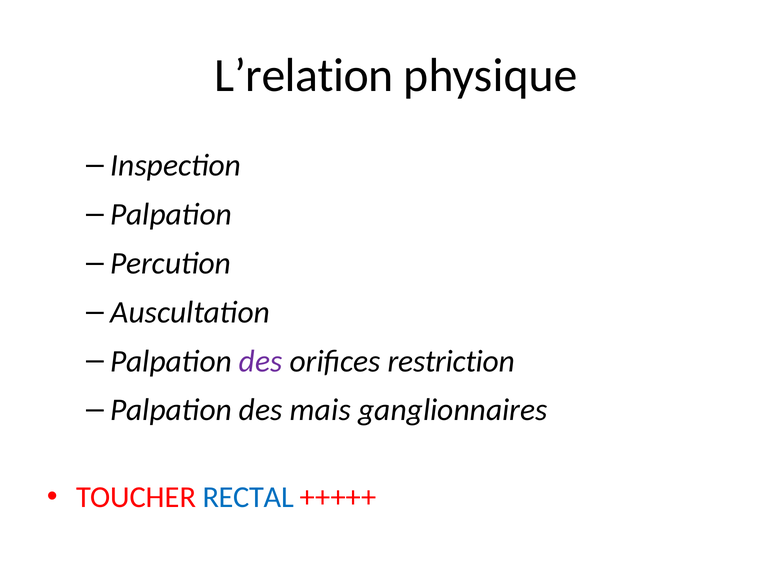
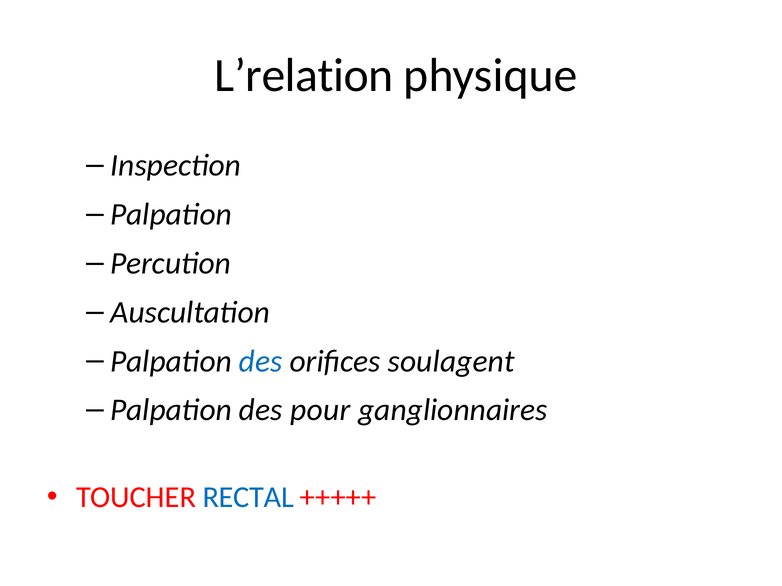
des colour: purple -> blue (261, 361)
restriction: restriction -> soulagent (451, 361)
mais: mais -> pour (320, 410)
